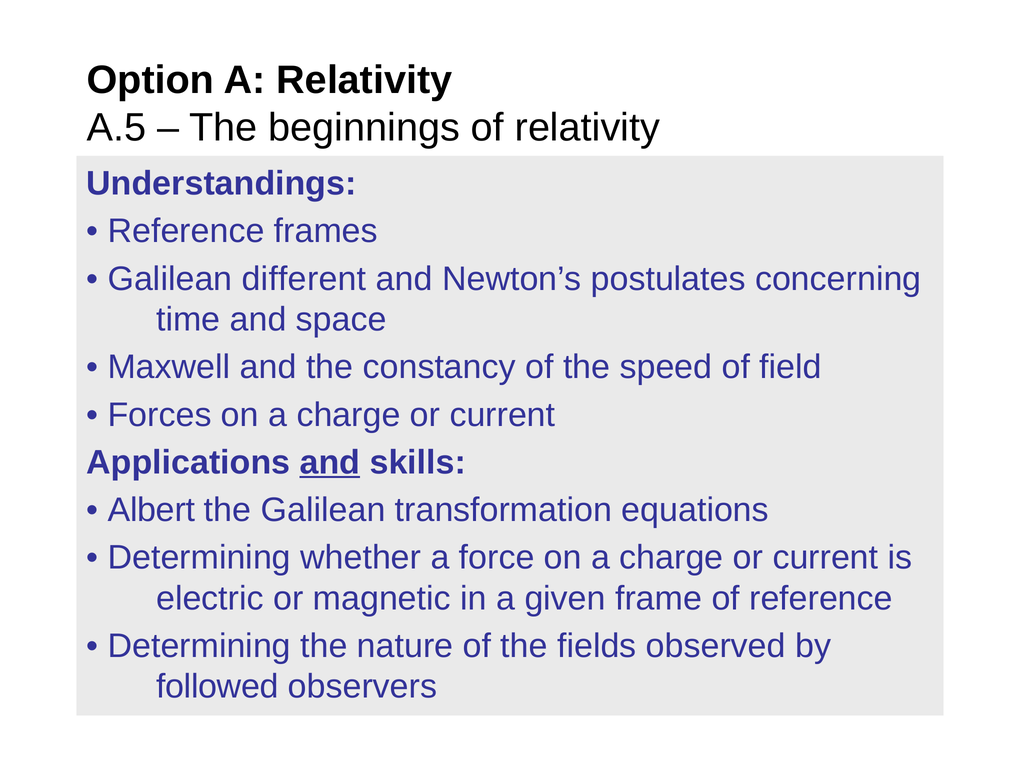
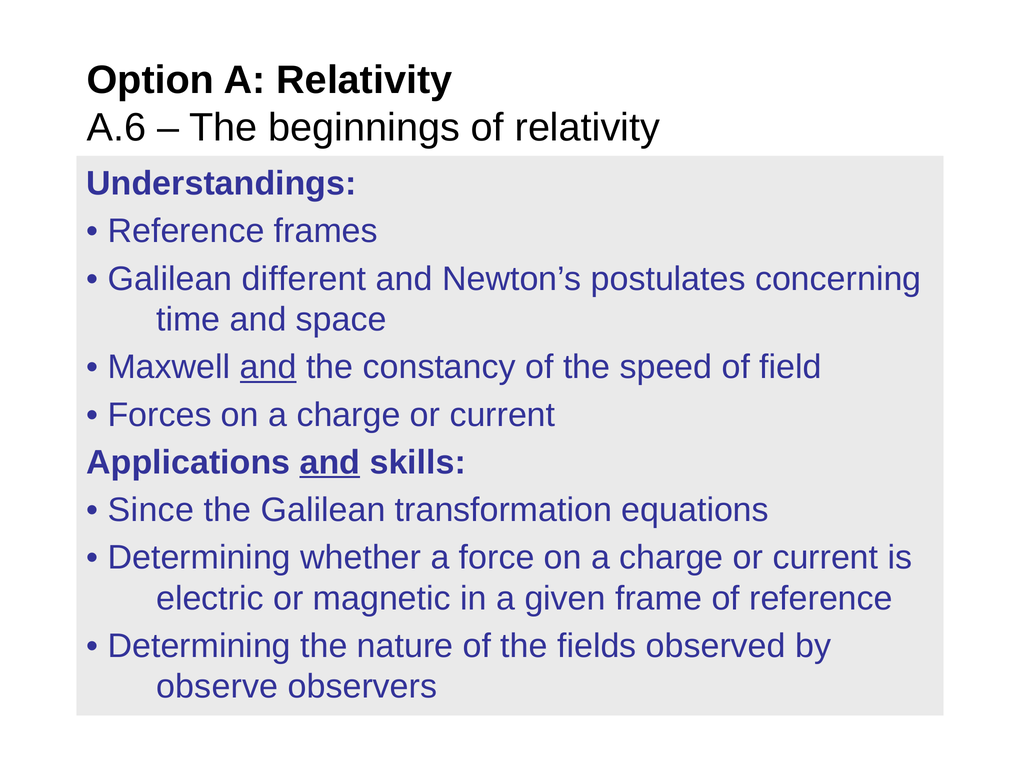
A.5: A.5 -> A.6 (116, 128)
and underline: none -> present (268, 367)
Albert: Albert -> Since (151, 510)
followed: followed -> observe (217, 687)
